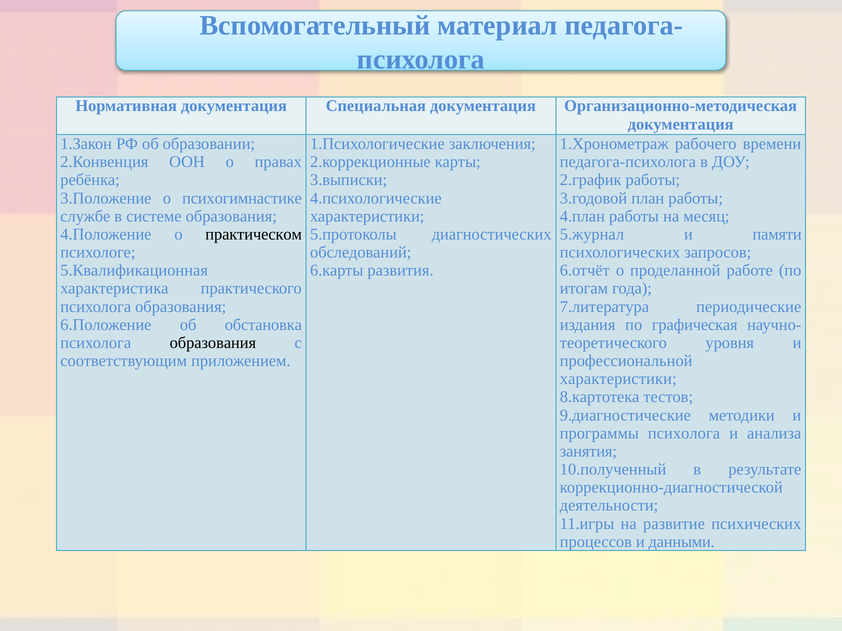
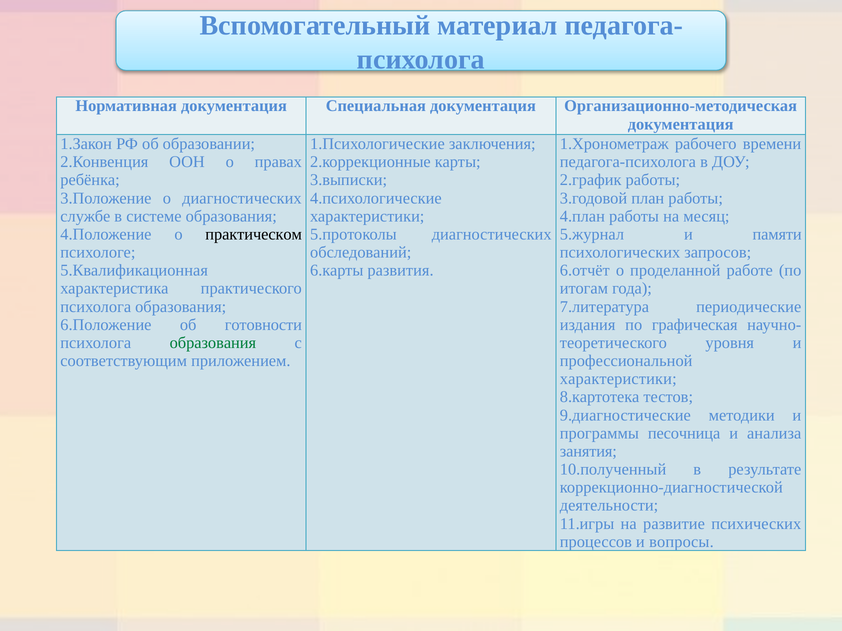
о психогимнастике: психогимнастике -> диагностических (242, 198)
обстановка: обстановка -> готовности (263, 325)
образования colour: black -> green (213, 343)
программы психолога: психолога -> песочница (684, 434)
данными: данными -> вопросы (681, 542)
